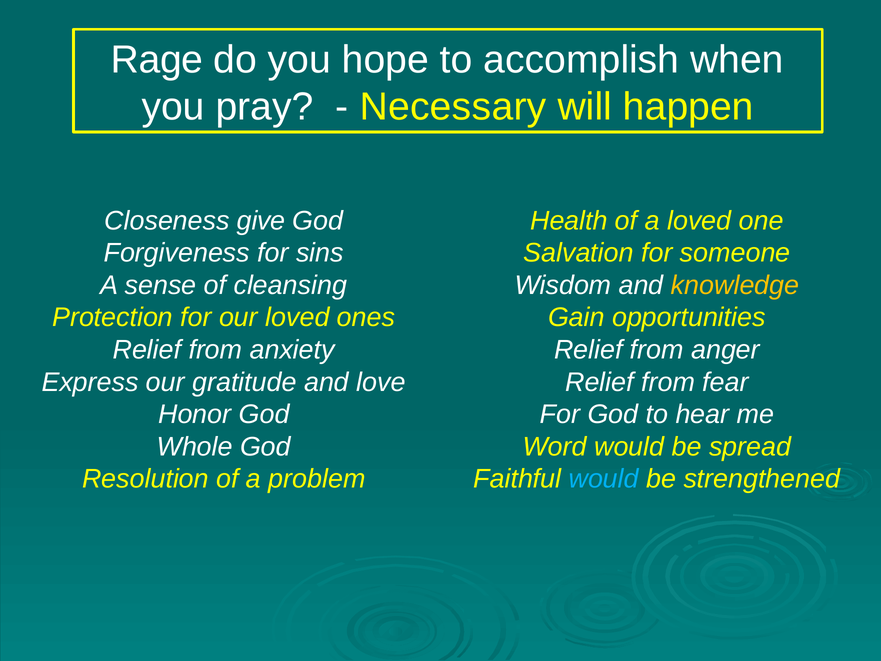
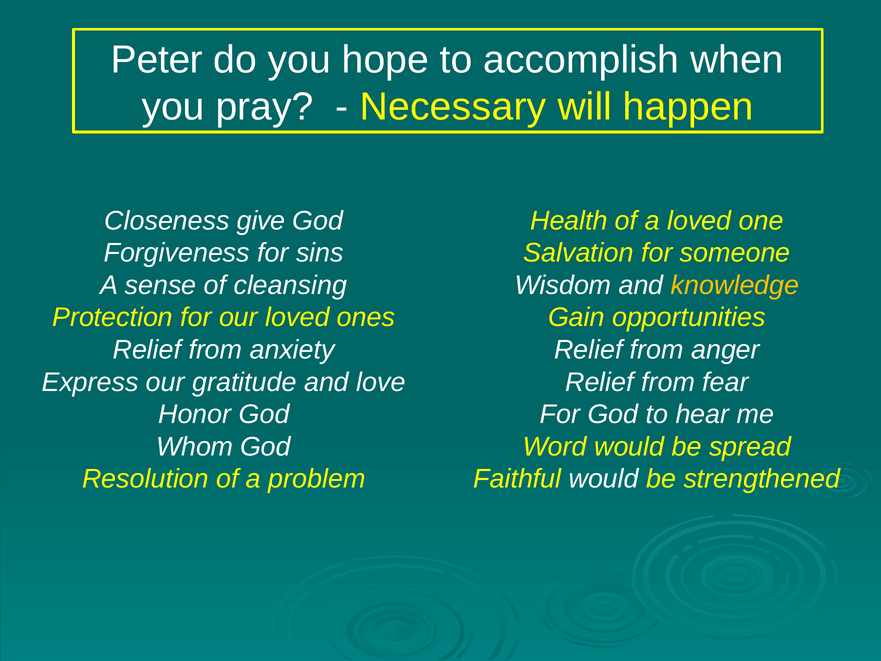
Rage: Rage -> Peter (157, 60)
Whole: Whole -> Whom (195, 447)
would colour: light blue -> white (604, 479)
